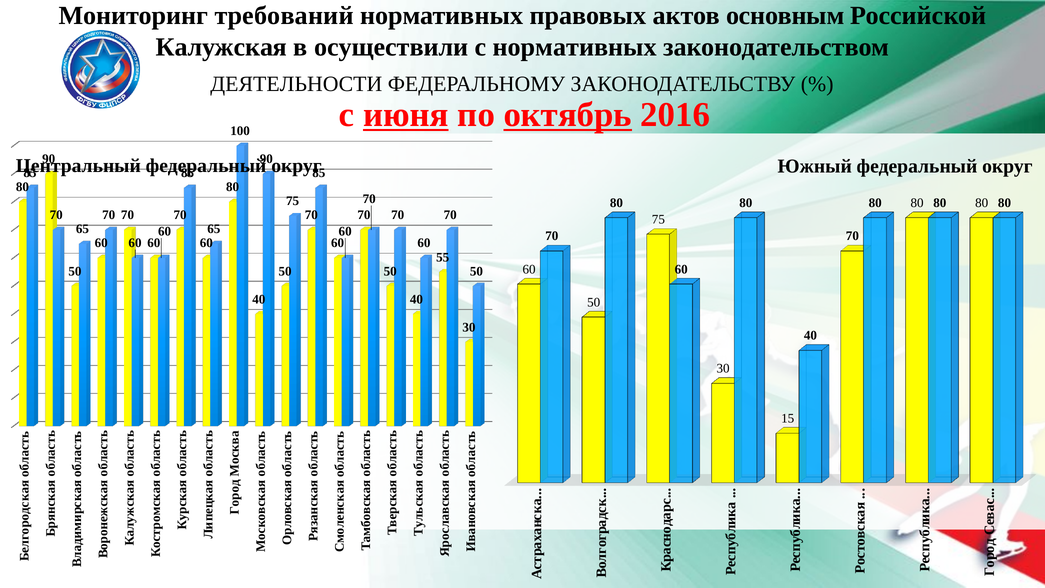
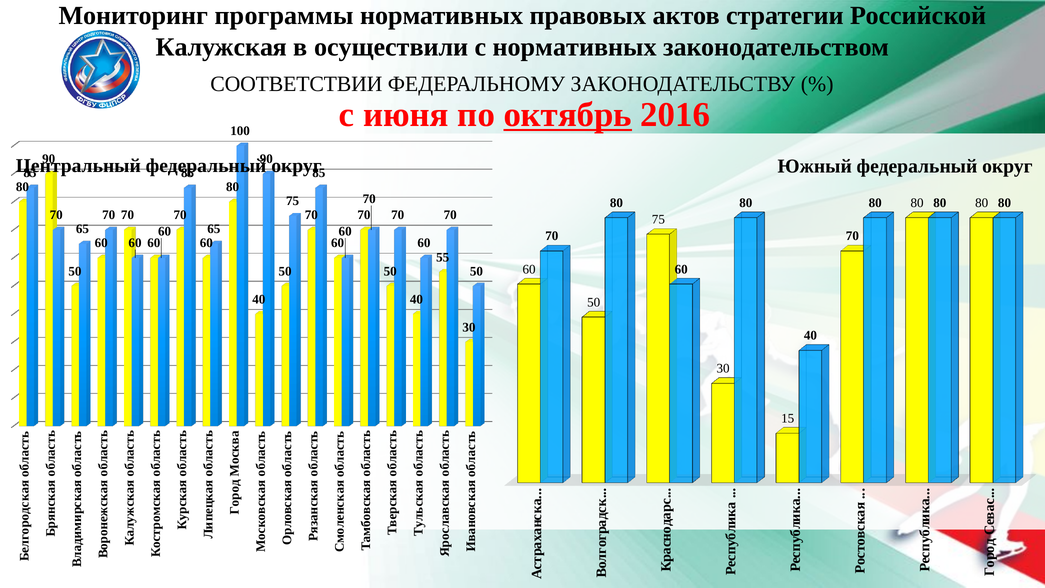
требований: требований -> программы (284, 16)
основным: основным -> стратегии (785, 16)
ДЕЯТЕЛЬНОСТИ: ДЕЯТЕЛЬНОСТИ -> СООТВЕТСТВИИ (296, 84)
июня underline: present -> none (406, 115)
